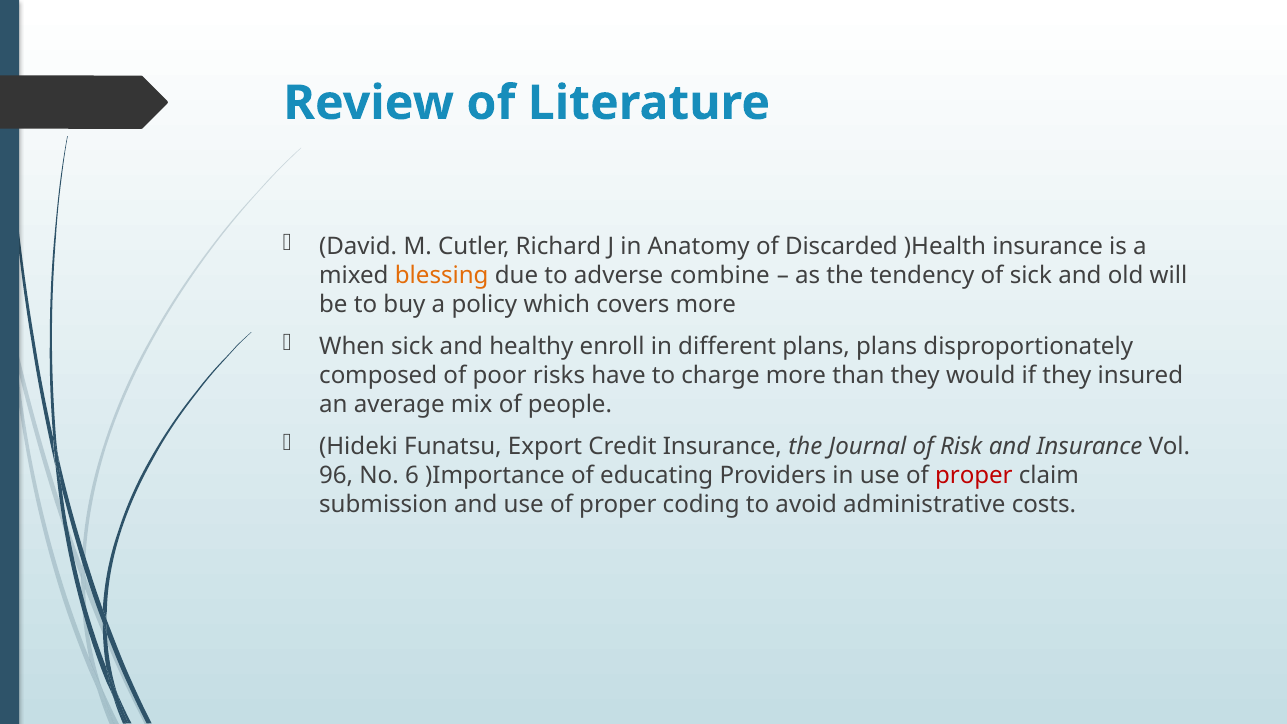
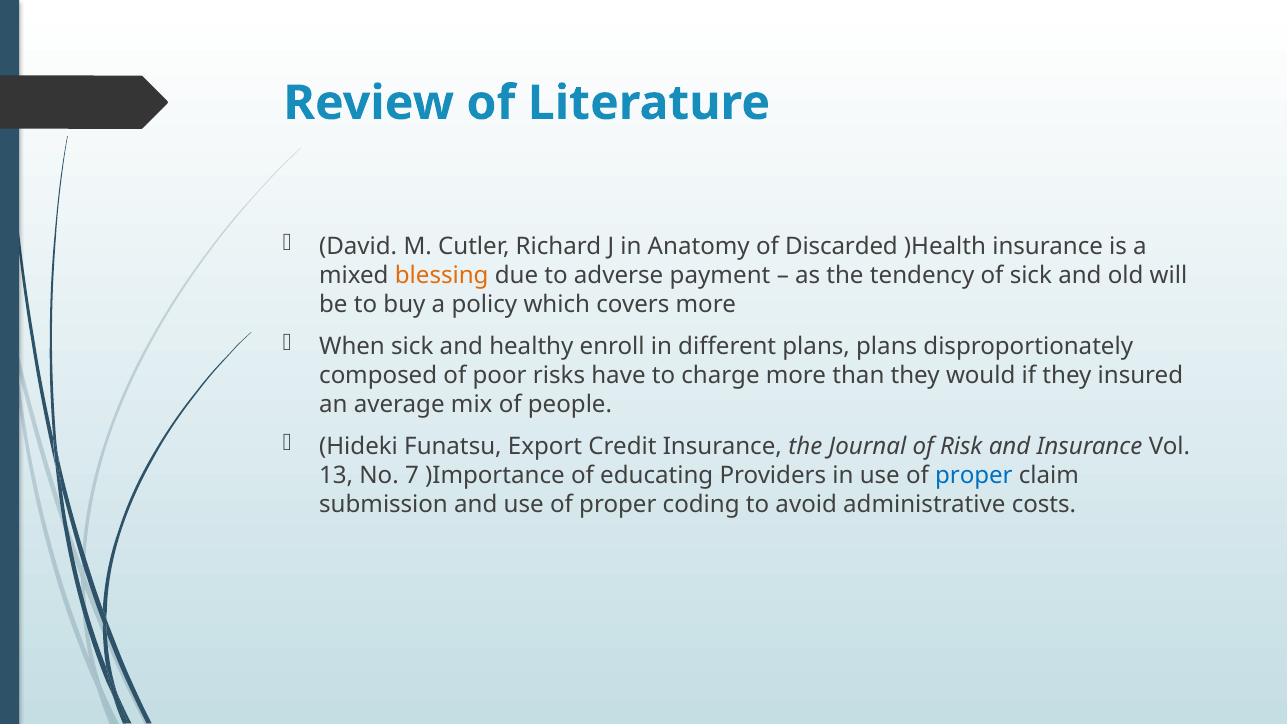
combine: combine -> payment (720, 275)
96: 96 -> 13 (336, 476)
6: 6 -> 7 (412, 476)
proper colour: red -> blue (974, 476)
